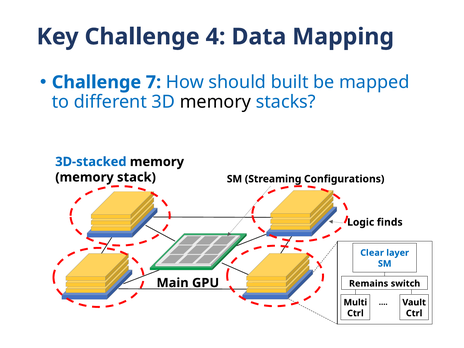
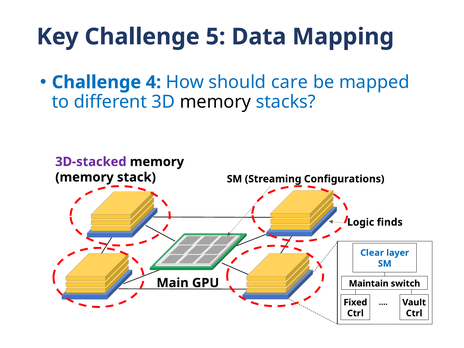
4: 4 -> 5 (216, 37)
7: 7 -> 4 (153, 82)
built: built -> care (290, 82)
3D-stacked colour: blue -> purple (91, 162)
Remains: Remains -> Maintain (369, 284)
Multi: Multi -> Fixed (355, 302)
